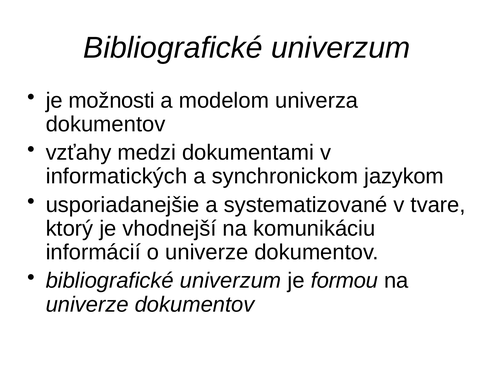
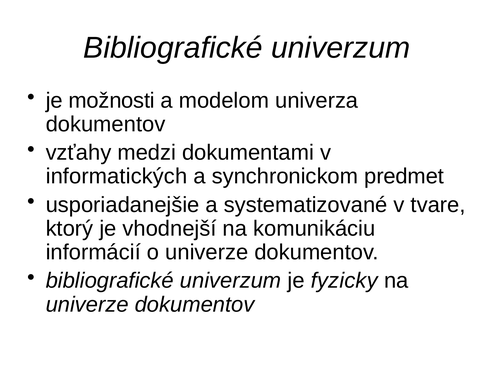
jazykom: jazykom -> predmet (404, 177)
formou: formou -> fyzicky (344, 281)
